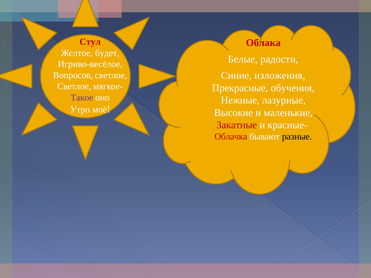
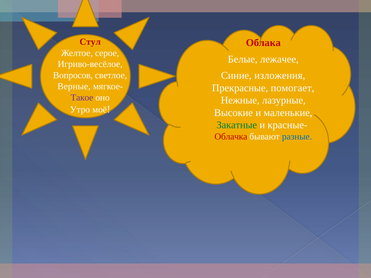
будет: будет -> серое (107, 53)
радости: радости -> лежачее (279, 59)
Светлое: Светлое -> Верные (74, 86)
обучения: обучения -> помогает (293, 88)
Закатные colour: red -> green (237, 125)
разные colour: black -> blue (297, 137)
